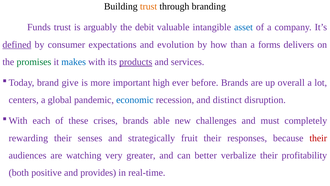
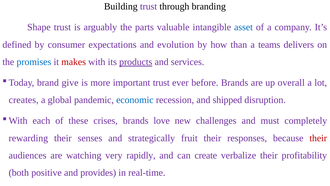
trust colour: orange -> purple (149, 6)
Funds: Funds -> Shape (39, 27)
debit: debit -> parts (144, 27)
defined underline: present -> none (17, 45)
forms: forms -> teams (269, 45)
promises colour: green -> blue (34, 62)
makes colour: blue -> red (74, 62)
important high: high -> trust (161, 83)
centers: centers -> creates (24, 100)
distinct: distinct -> shipped (227, 100)
able: able -> love (162, 121)
greater: greater -> rapidly (141, 155)
better: better -> create (206, 155)
